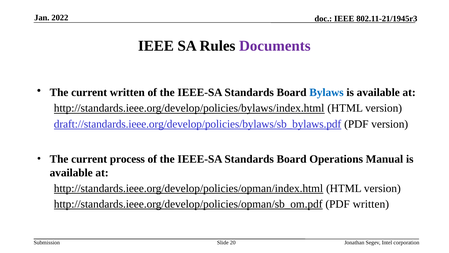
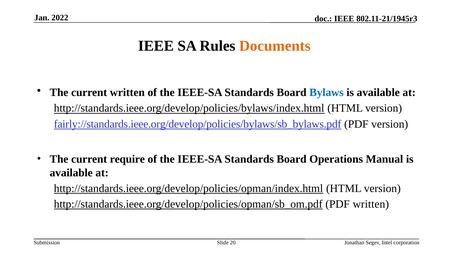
Documents colour: purple -> orange (275, 46)
draft://standards.ieee.org/develop/policies/bylaws/sb_bylaws.pdf: draft://standards.ieee.org/develop/policies/bylaws/sb_bylaws.pdf -> fairly://standards.ieee.org/develop/policies/bylaws/sb_bylaws.pdf (198, 124)
process: process -> require (127, 159)
